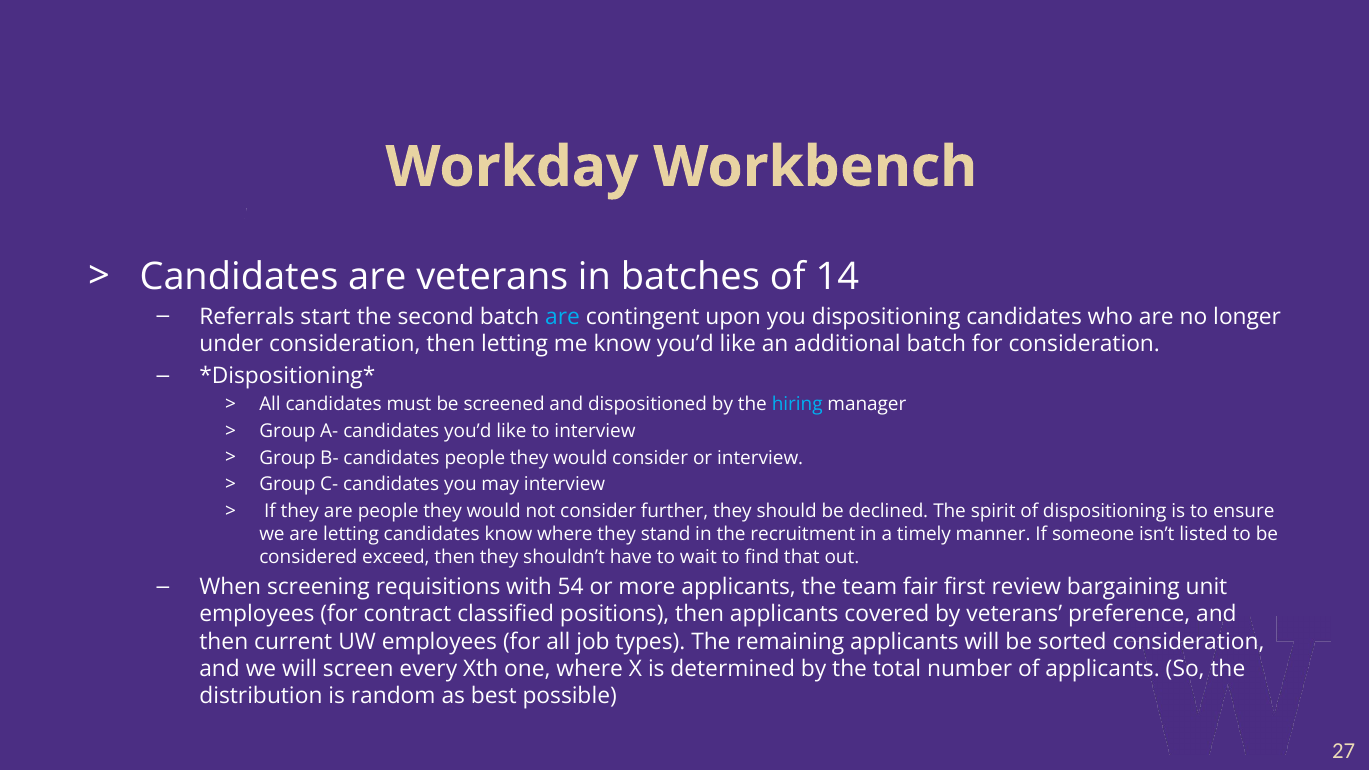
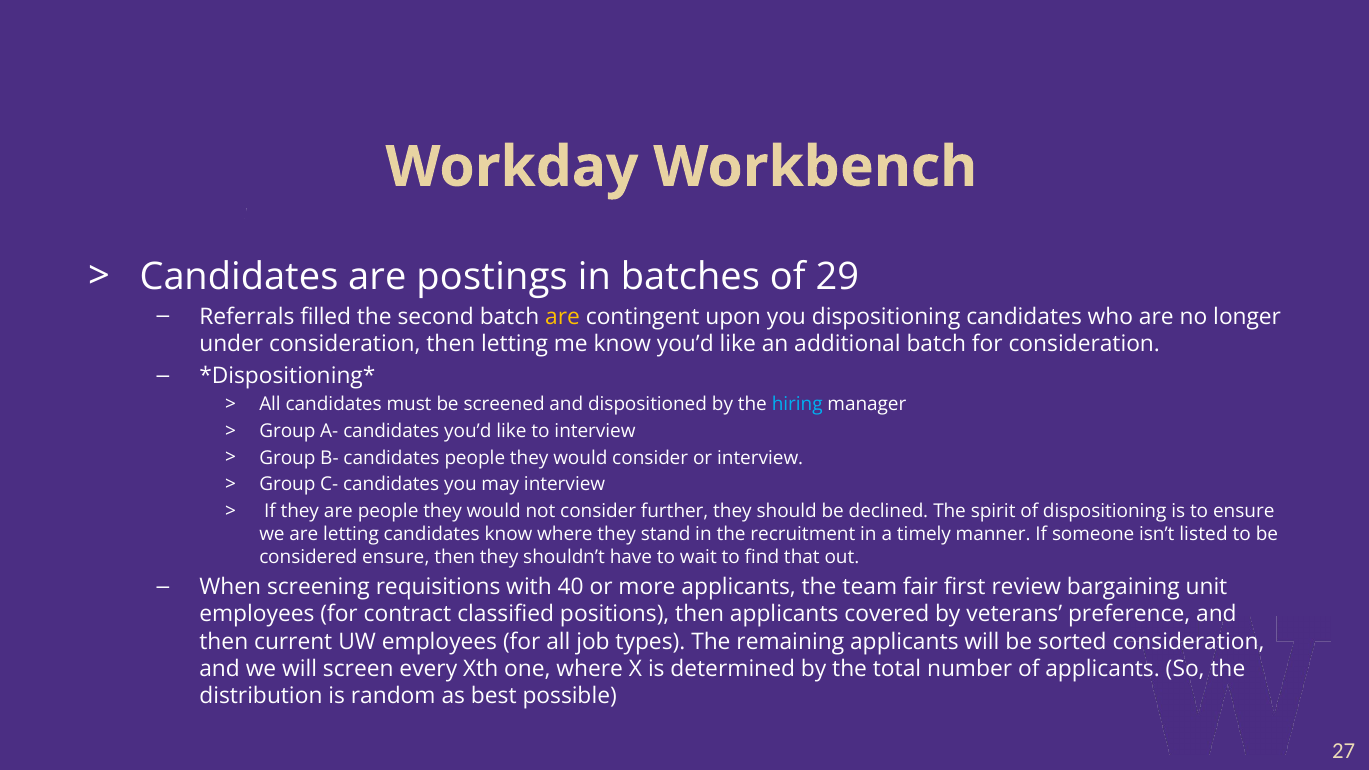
are veterans: veterans -> postings (492, 277)
14: 14 -> 29 (837, 277)
start: start -> filled (326, 317)
are colour: light blue -> yellow (563, 317)
considered exceed: exceed -> ensure (396, 557)
54: 54 -> 40 (571, 587)
